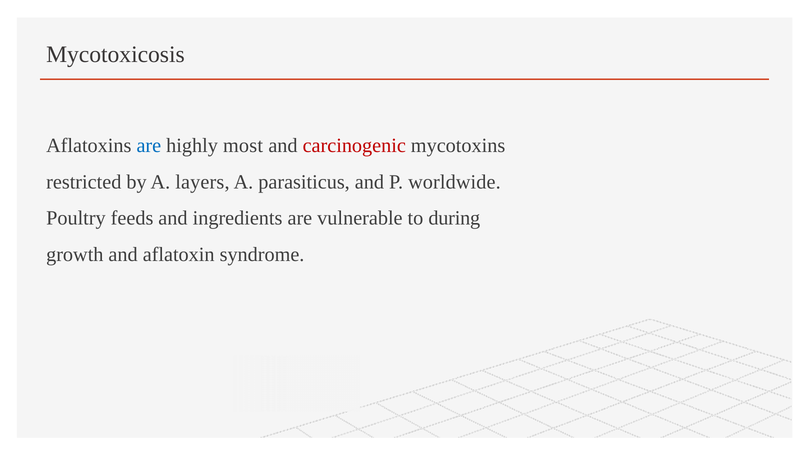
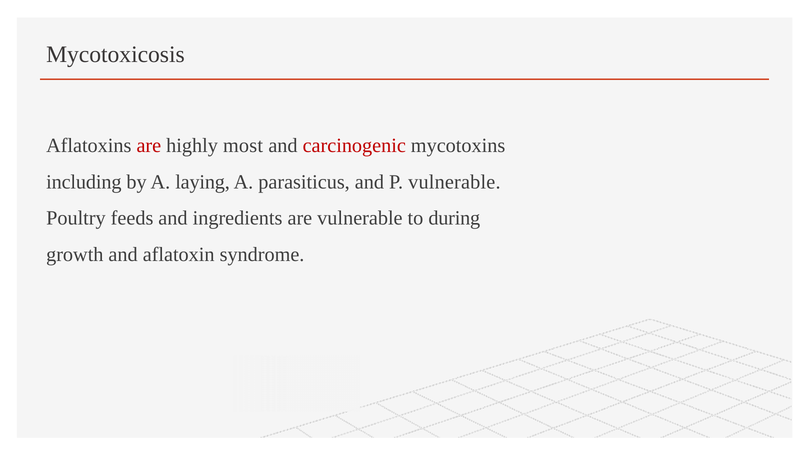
are colour: blue -> red (149, 145)
restricted: restricted -> including (84, 182)
layers: layers -> laying (203, 182)
P worldwide: worldwide -> vulnerable (454, 182)
